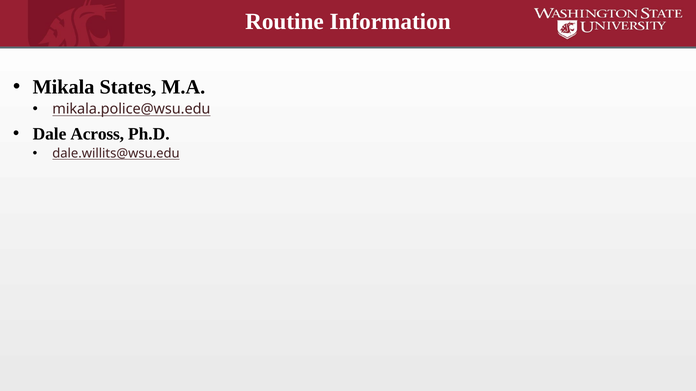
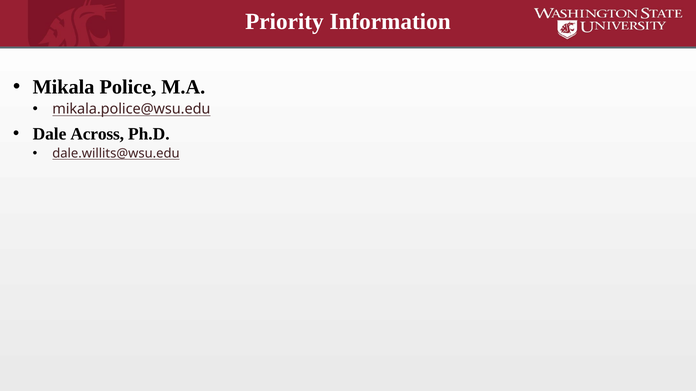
Routine: Routine -> Priority (284, 22)
States: States -> Police (128, 87)
